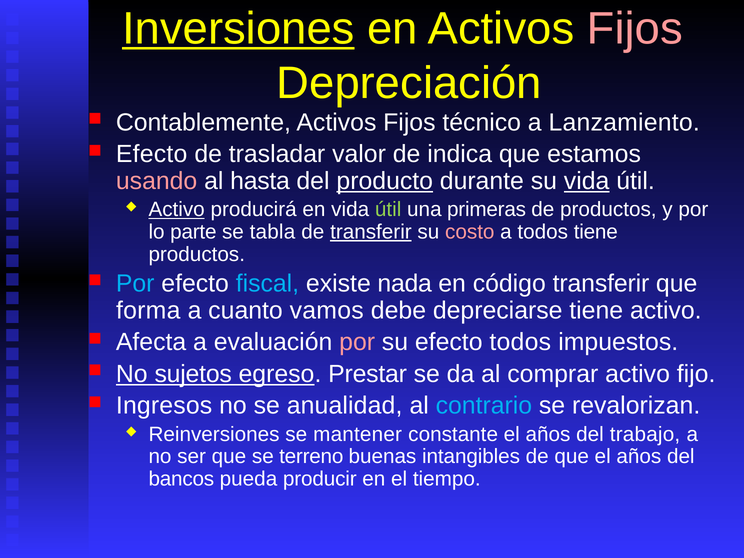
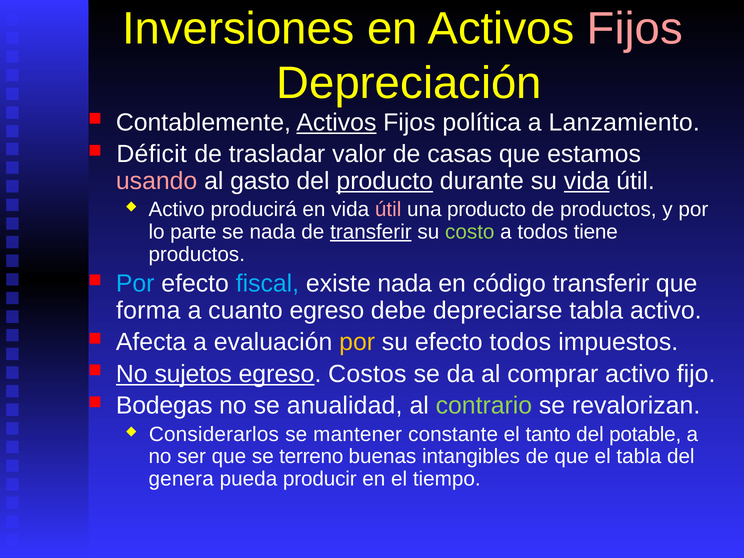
Inversiones underline: present -> none (238, 29)
Activos underline: none -> present (336, 122)
técnico: técnico -> política (482, 122)
Efecto: Efecto -> Déficit (152, 154)
indica: indica -> casas (460, 154)
hasta: hasta -> gasto (260, 181)
Activo underline: present -> none (177, 210)
útil colour: light green -> pink (388, 210)
una primeras: primeras -> producto (487, 210)
se tabla: tabla -> nada (273, 232)
costo colour: pink -> light green (470, 232)
cuanto vamos: vamos -> egreso (327, 310)
depreciarse tiene: tiene -> tabla (596, 310)
por colour: pink -> yellow (357, 342)
Prestar: Prestar -> Costos (367, 374)
Ingresos: Ingresos -> Bodegas (164, 406)
contrario colour: light blue -> light green (484, 406)
Reinversiones: Reinversiones -> Considerarlos (214, 434)
constante el años: años -> tanto (548, 434)
trabajo: trabajo -> potable (645, 434)
que el años: años -> tabla (639, 457)
bancos: bancos -> genera (181, 479)
